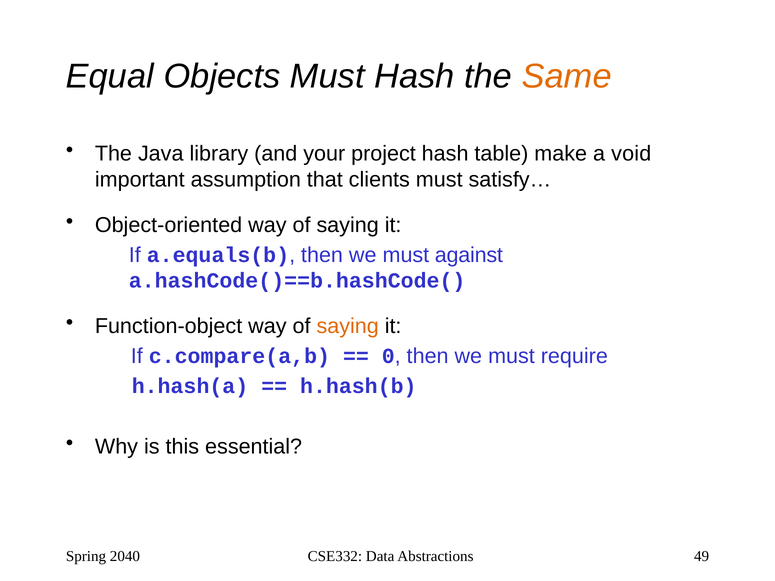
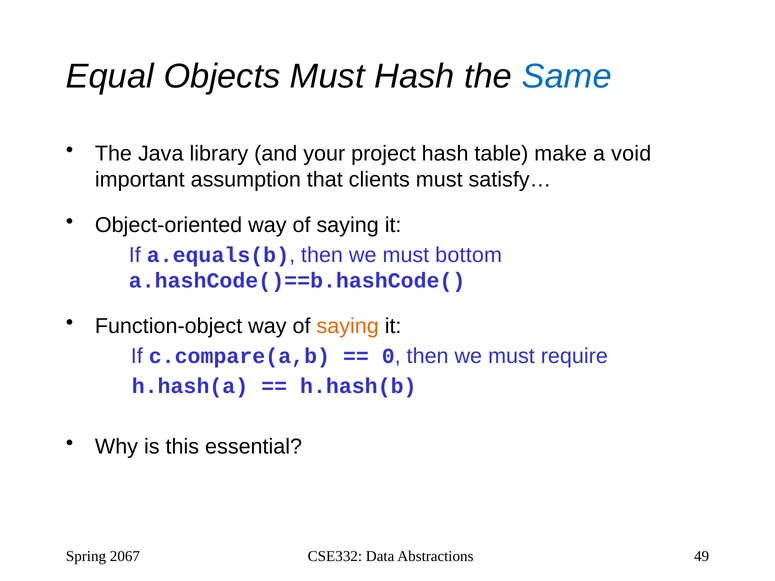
Same colour: orange -> blue (567, 77)
against: against -> bottom (469, 255)
2040: 2040 -> 2067 (125, 556)
